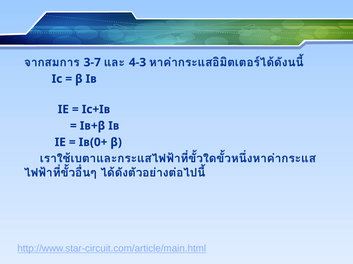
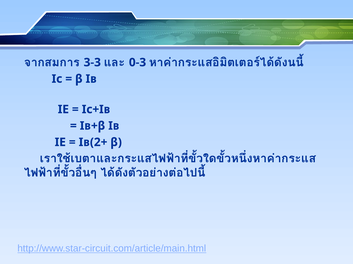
3-7: 3-7 -> 3-3 (92, 63)
4-3: 4-3 -> 0-3 (138, 63)
Iʙ(0+: Iʙ(0+ -> Iʙ(2+ (93, 143)
